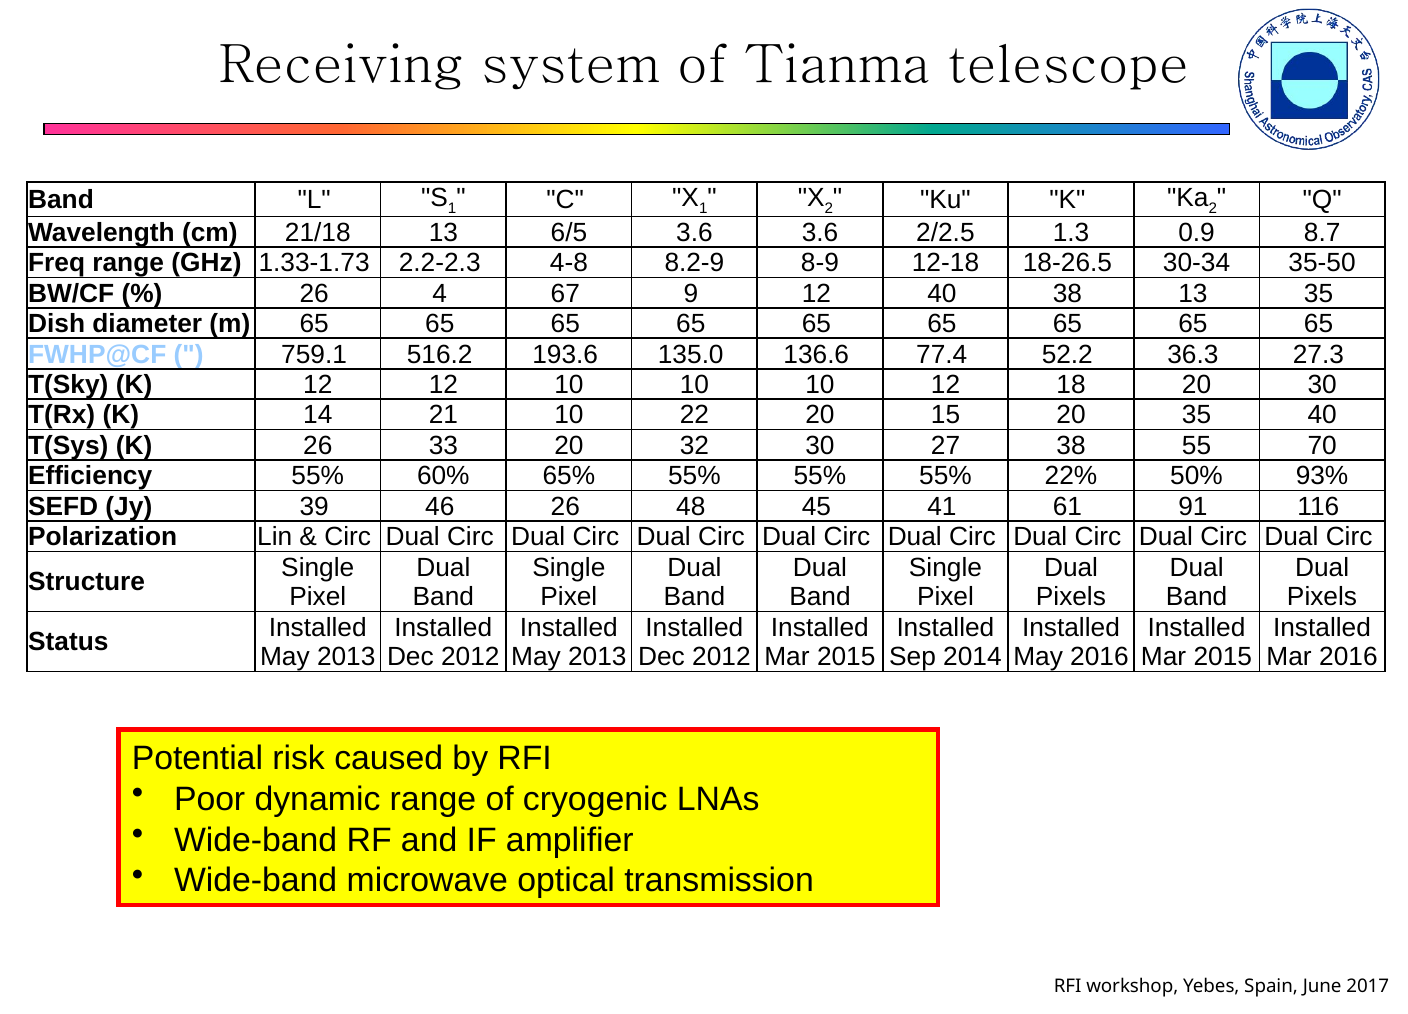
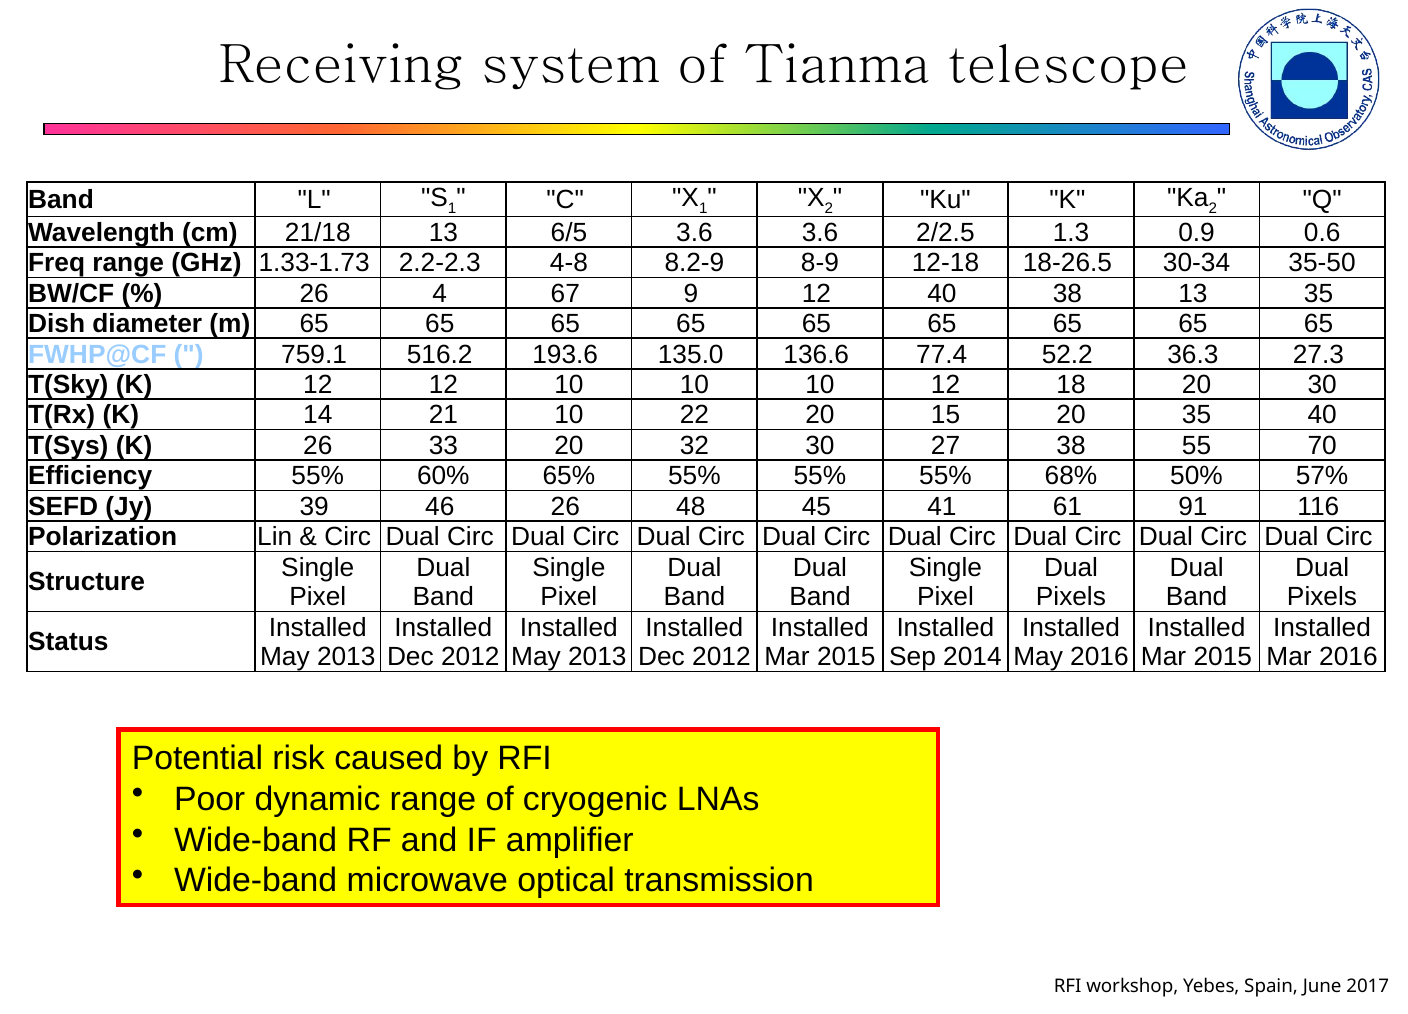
8.7: 8.7 -> 0.6 (1322, 233)
22%: 22% -> 68% (1071, 476)
93%: 93% -> 57% (1322, 476)
